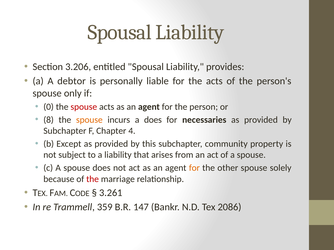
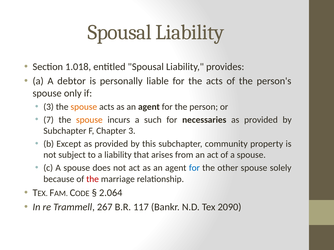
3.206: 3.206 -> 1.018 (78, 67)
0: 0 -> 3 (49, 107)
spouse colour: red -> orange (84, 107)
8: 8 -> 7 (49, 120)
a does: does -> such (153, 120)
Chapter 4: 4 -> 3 (132, 131)
for colour: orange -> blue (194, 168)
3.261: 3.261 -> 2.064 (111, 193)
359: 359 -> 267 (105, 207)
147: 147 -> 117 (141, 207)
2086: 2086 -> 2090 (229, 207)
